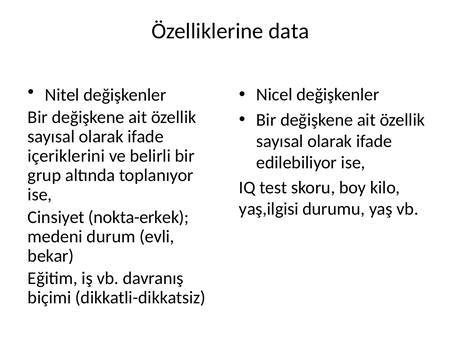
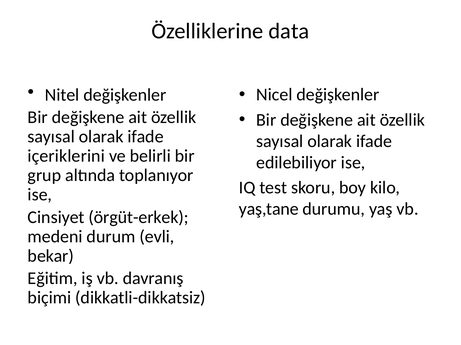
yaş,ilgisi: yaş,ilgisi -> yaş,tane (269, 210)
nokta-erkek: nokta-erkek -> örgüt-erkek (139, 218)
